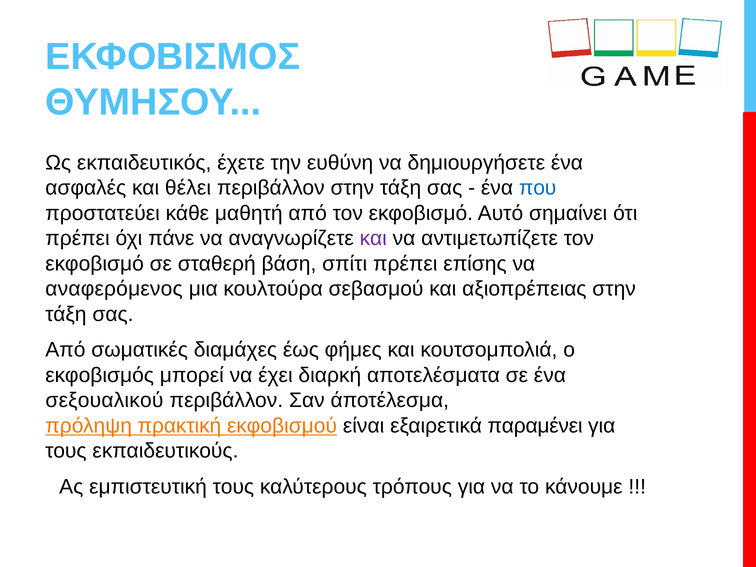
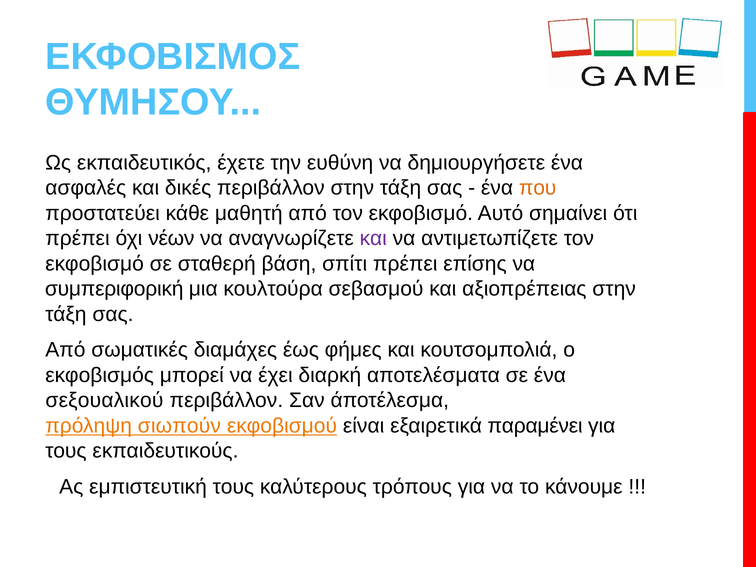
θέλει: θέλει -> δικές (188, 188)
που colour: blue -> orange (538, 188)
πάνε: πάνε -> νέων (171, 238)
αναφερόμενος: αναφερόμενος -> συμπεριφορική (114, 289)
πρακτική: πρακτική -> σιωπούν (179, 426)
